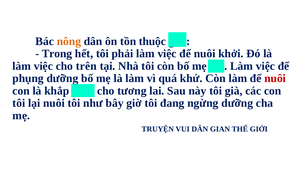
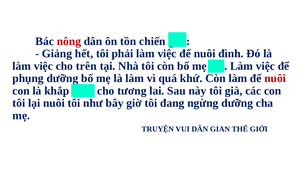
nông colour: orange -> red (69, 41)
thuộc: thuộc -> chiến (152, 41)
Trong: Trong -> Giảng (57, 54)
khởi: khởi -> đình (231, 54)
